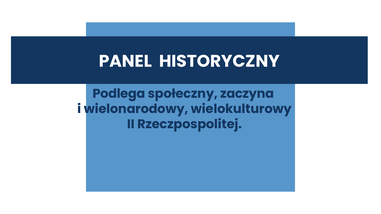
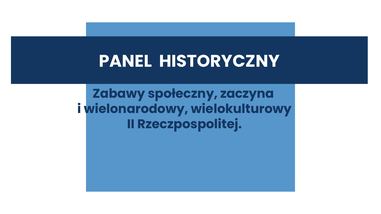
Podlega: Podlega -> Zabawy (119, 94)
